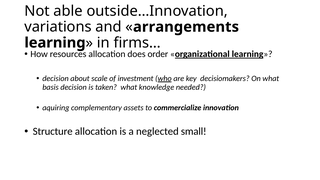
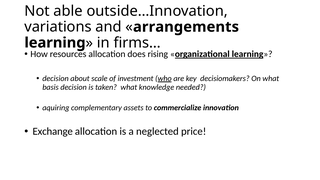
order: order -> rising (158, 54)
Structure: Structure -> Exchange (53, 131)
small: small -> price (194, 131)
